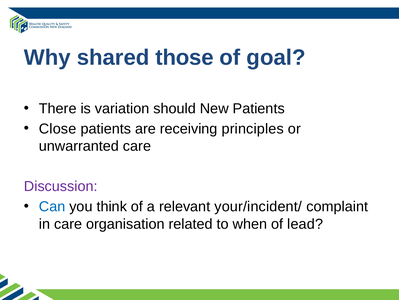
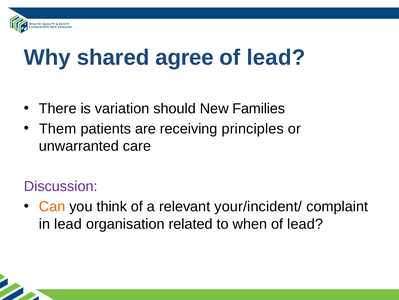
those: those -> agree (185, 57)
goal: goal -> lead (276, 57)
New Patients: Patients -> Families (259, 108)
Close: Close -> Them (58, 128)
Can colour: blue -> orange (52, 206)
in care: care -> lead (68, 223)
